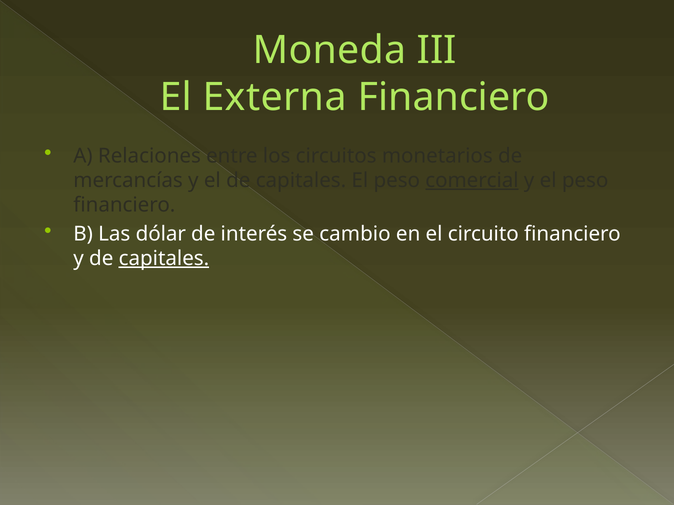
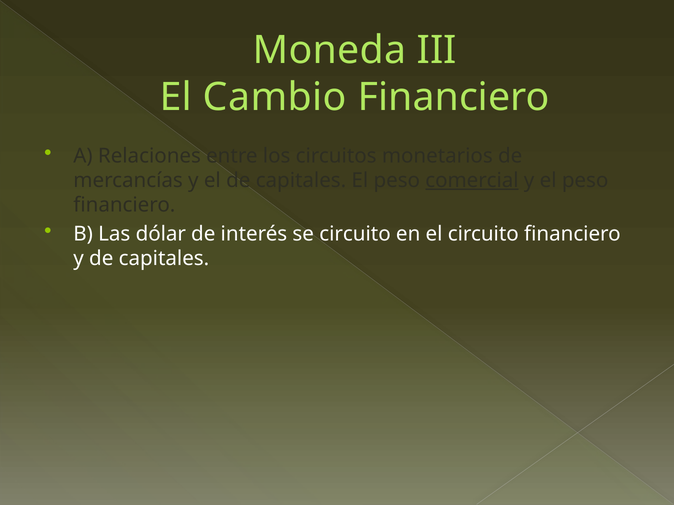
Externa: Externa -> Cambio (275, 98)
se cambio: cambio -> circuito (355, 234)
capitales underline: present -> none (164, 259)
